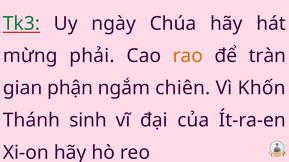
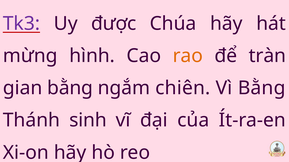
Tk3 colour: green -> purple (21, 24)
ngày: ngày -> được (114, 24)
phải: phải -> hình (92, 56)
gian phận: phận -> bằng (70, 88)
Vì Khốn: Khốn -> Bằng (262, 88)
